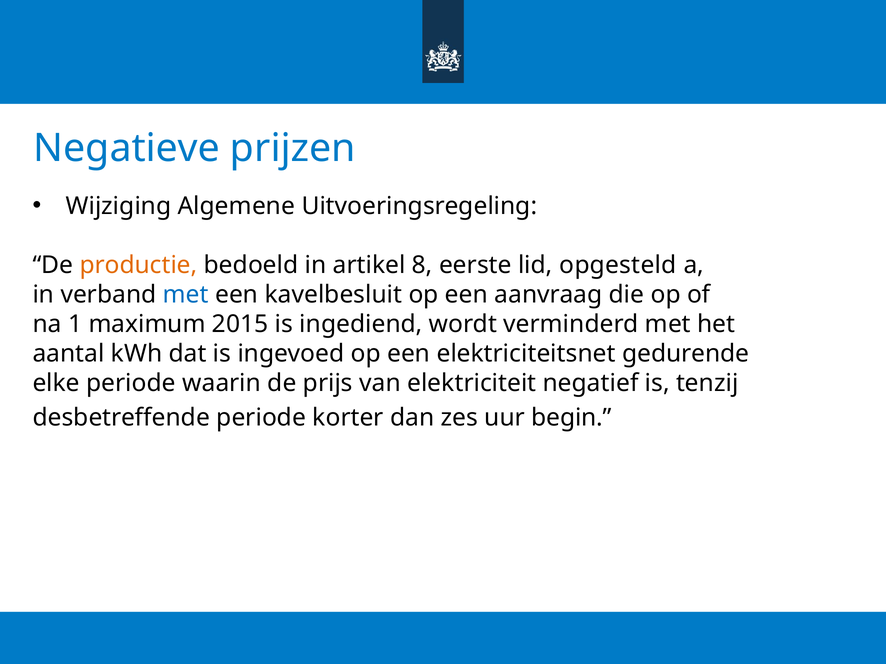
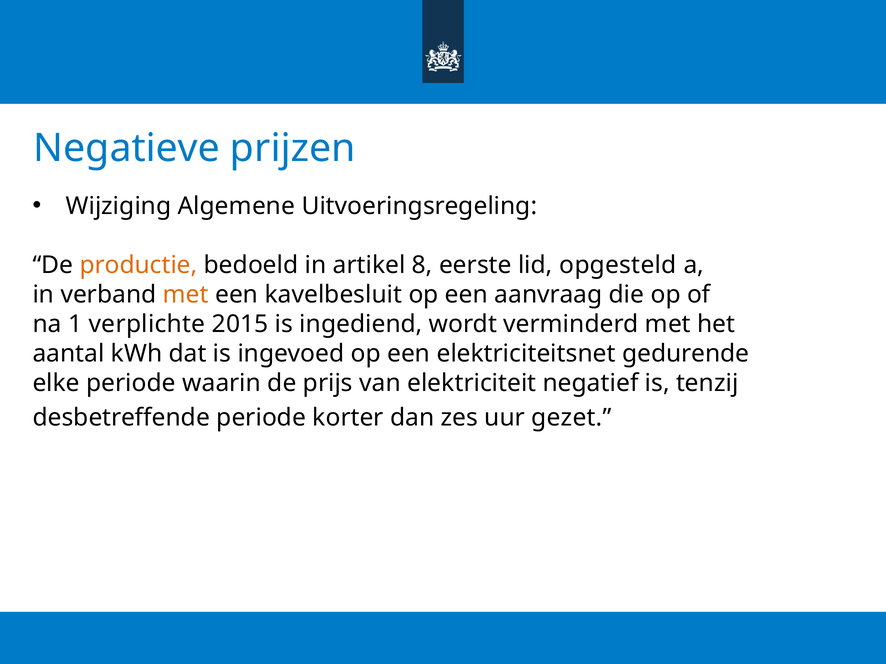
met colour: blue -> orange (186, 295)
maximum: maximum -> verplichte (147, 324)
begin: begin -> gezet (571, 418)
